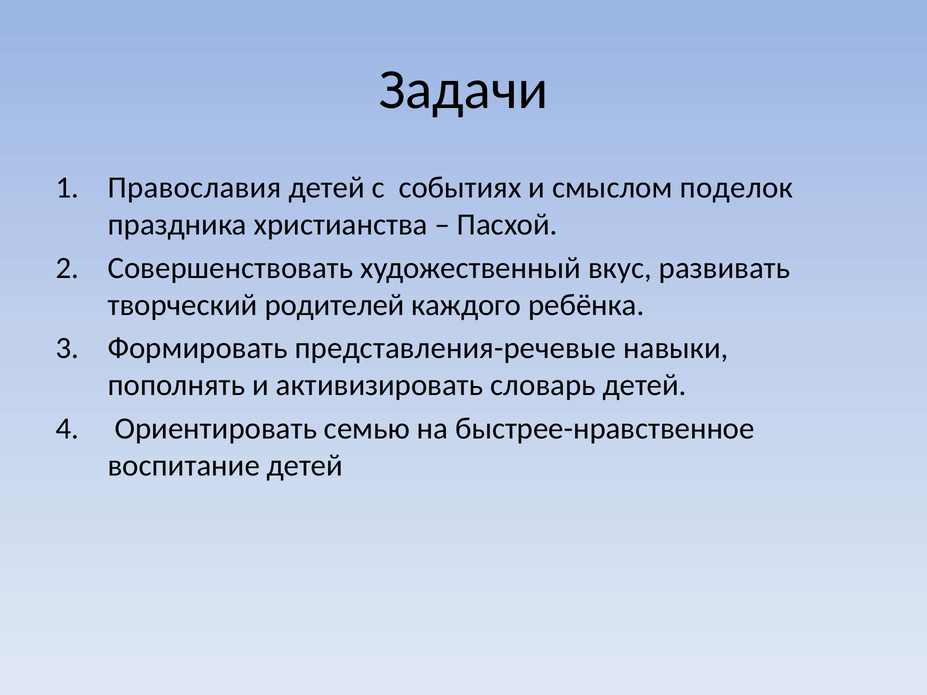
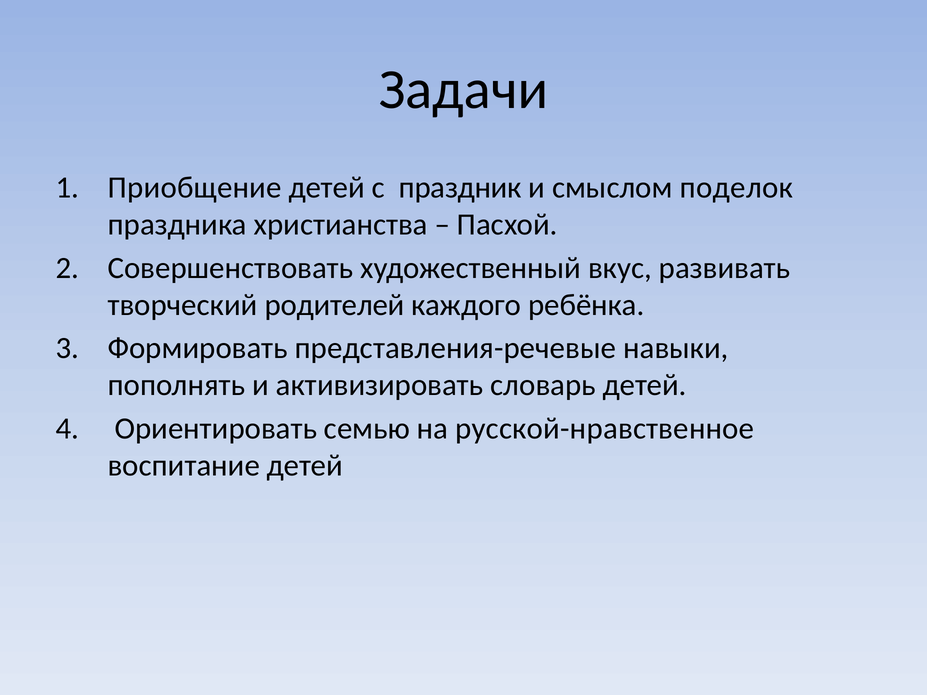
Православия: Православия -> Приобщение (195, 188)
событиях: событиях -> праздник (460, 188)
быстрее-нравственное: быстрее-нравственное -> русской-нравственное (605, 429)
